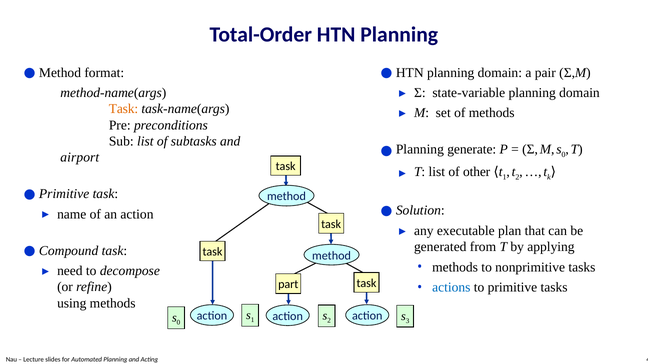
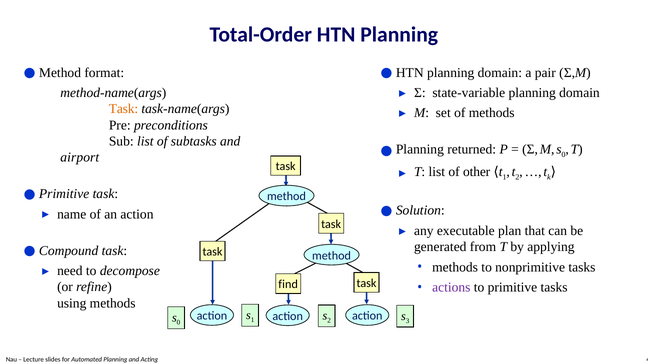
generate: generate -> returned (472, 150)
part: part -> find (288, 285)
actions colour: blue -> purple (451, 288)
